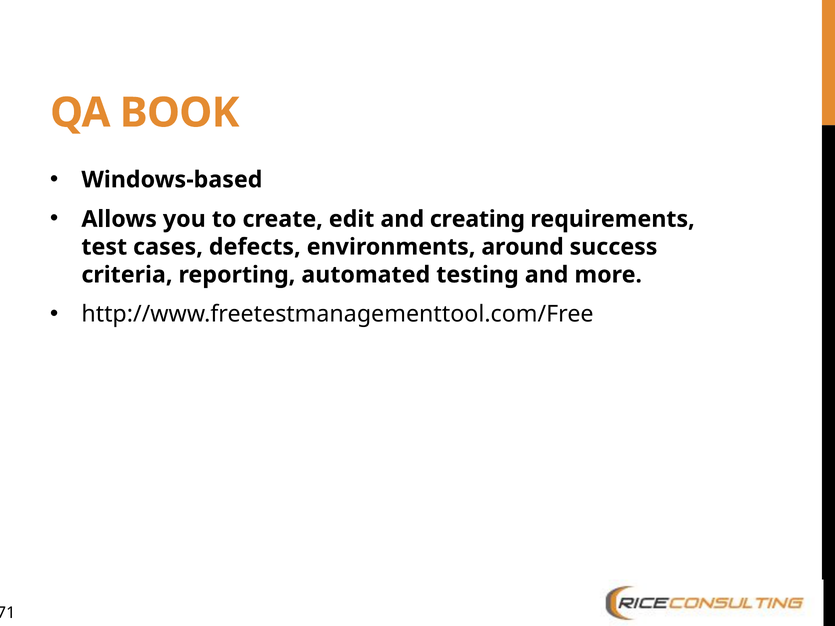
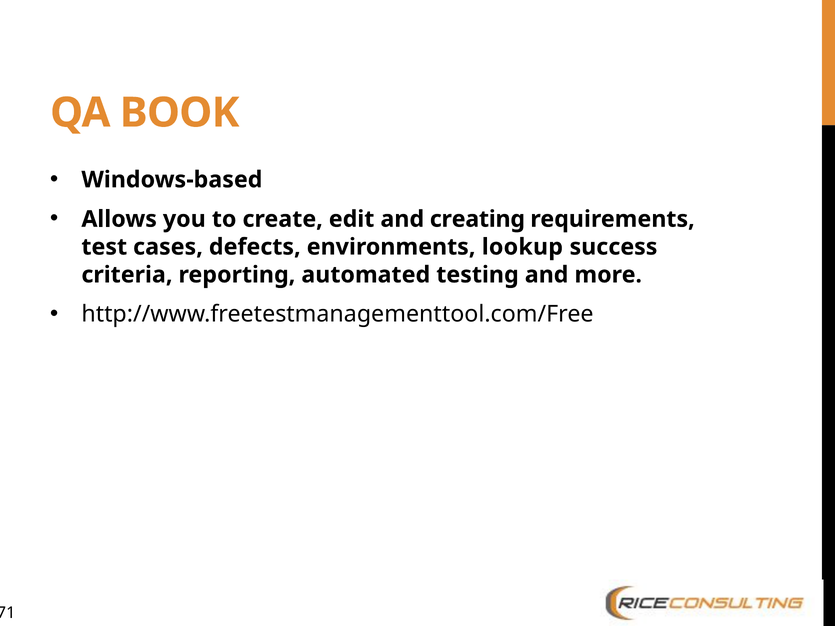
around: around -> lookup (522, 247)
